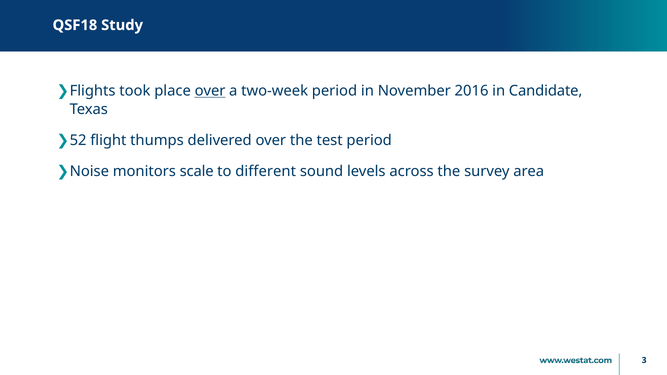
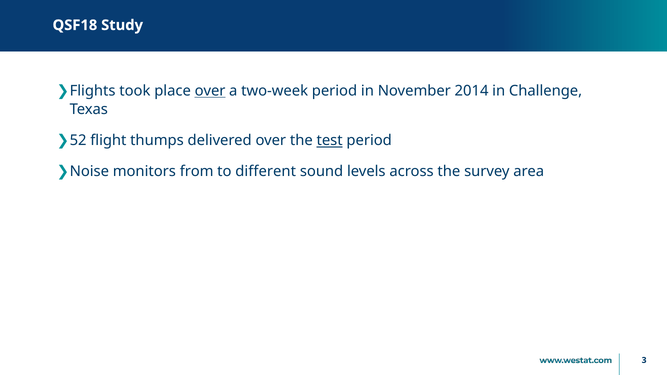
2016: 2016 -> 2014 (472, 91)
Candidate: Candidate -> Challenge (546, 91)
test underline: none -> present (330, 141)
scale: scale -> from (197, 172)
